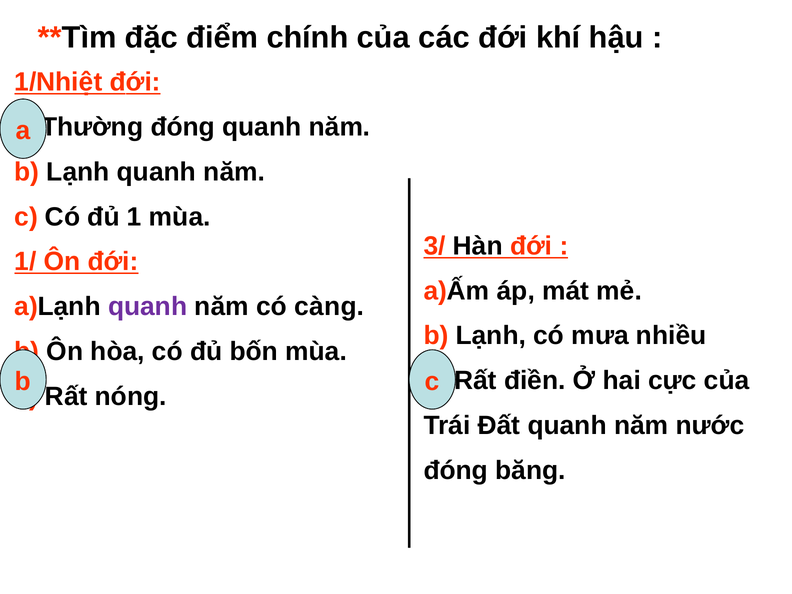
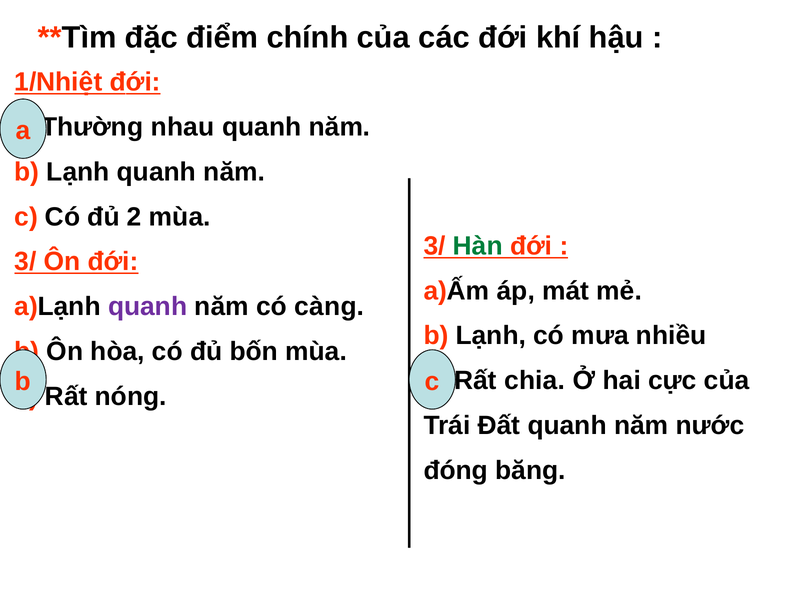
Thường đóng: đóng -> nhau (183, 127)
1: 1 -> 2 (134, 217)
Hàn colour: black -> green (478, 246)
1/: 1/ -> 3/ (25, 262)
điền: điền -> chia (535, 381)
